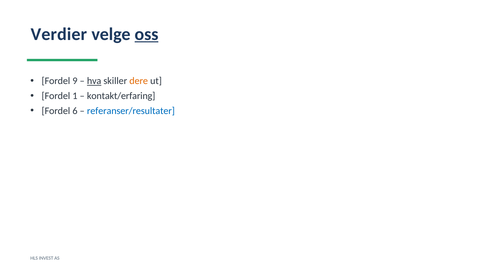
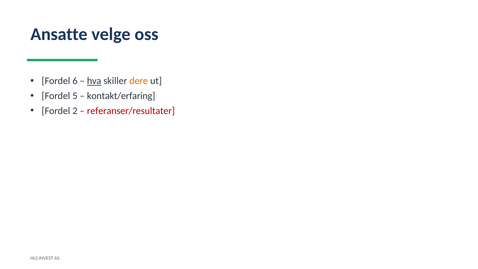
Verdier: Verdier -> Ansatte (59, 34)
oss underline: present -> none (147, 34)
9: 9 -> 6 (75, 81)
1: 1 -> 5 (75, 96)
6: 6 -> 2 (75, 111)
referanser/resultater colour: blue -> red (131, 111)
